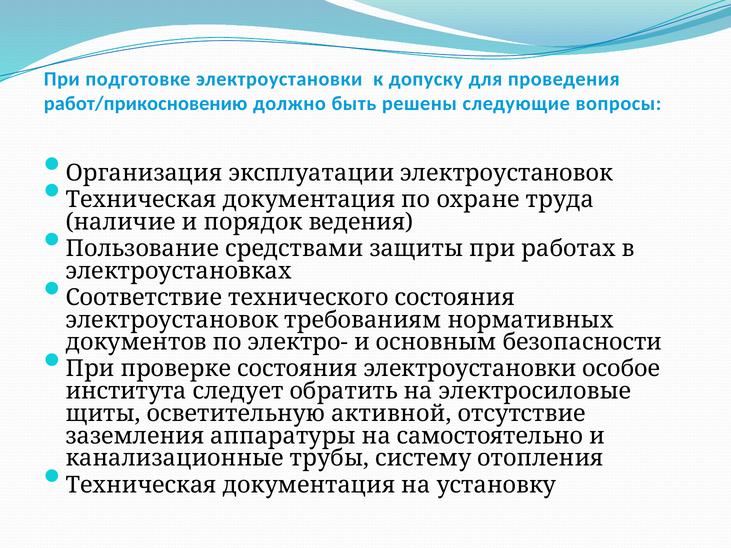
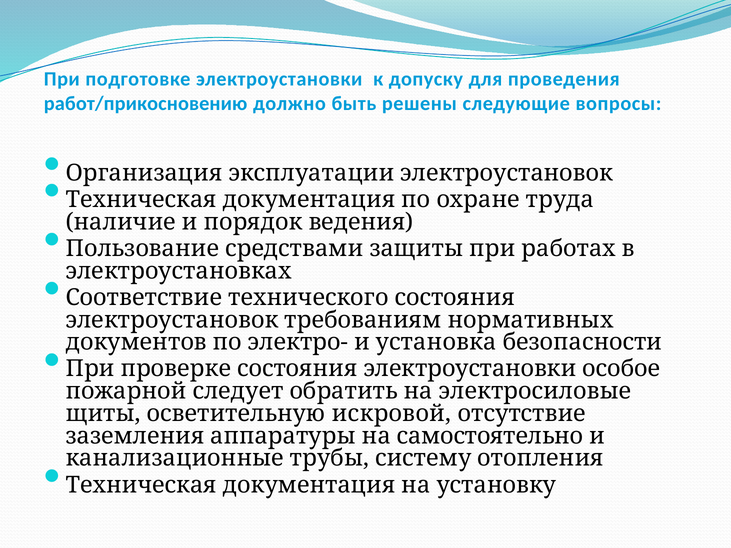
основным: основным -> установка (436, 342)
института: института -> пожарной (126, 391)
активной: активной -> искровой (391, 414)
